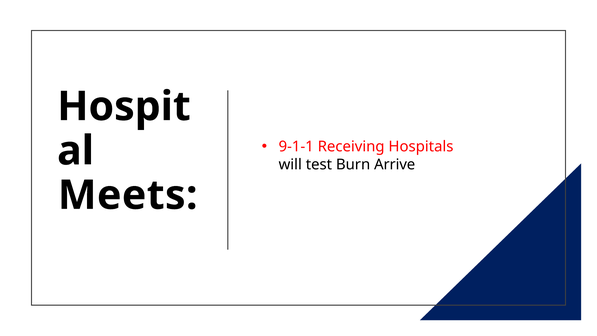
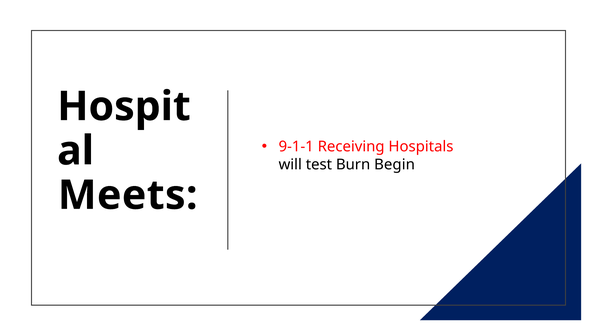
Arrive: Arrive -> Begin (395, 164)
